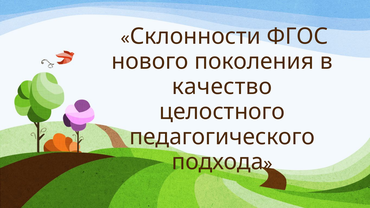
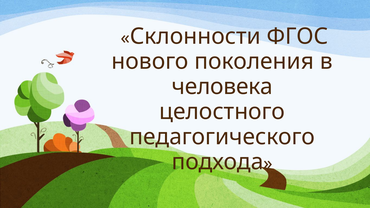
качество: качество -> человека (222, 87)
